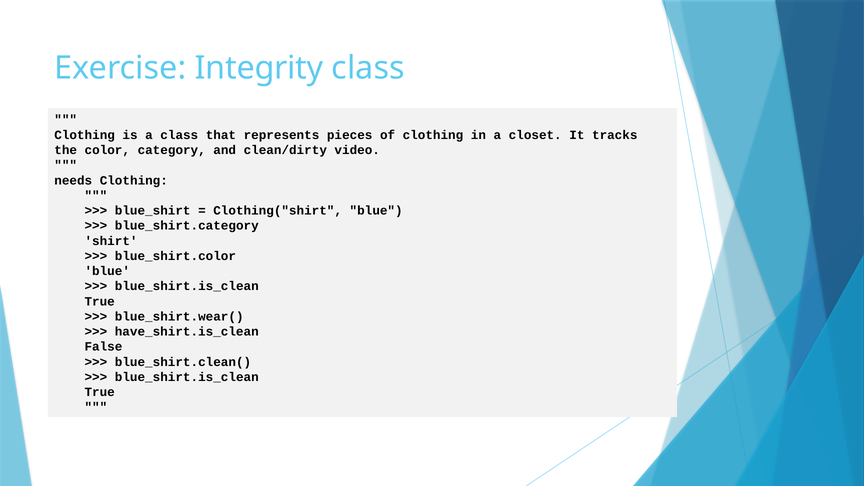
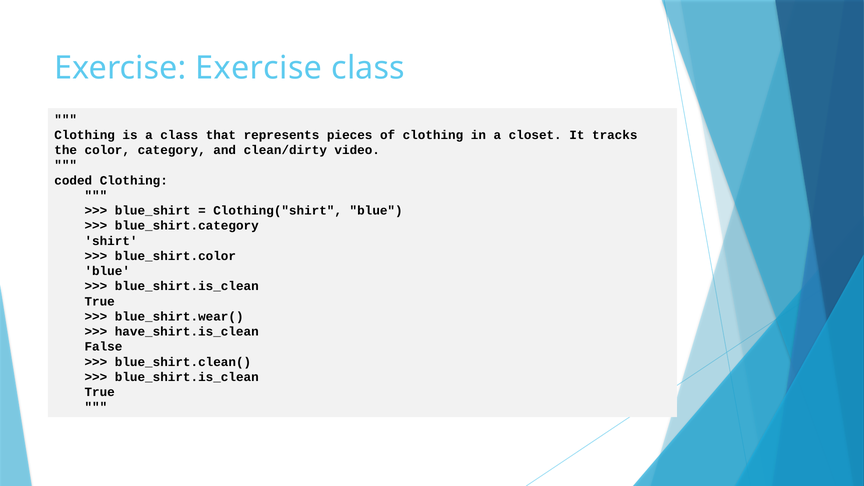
Exercise Integrity: Integrity -> Exercise (259, 68)
needs: needs -> coded (73, 180)
